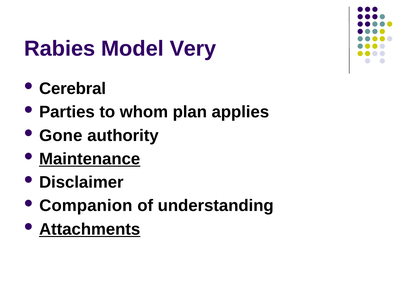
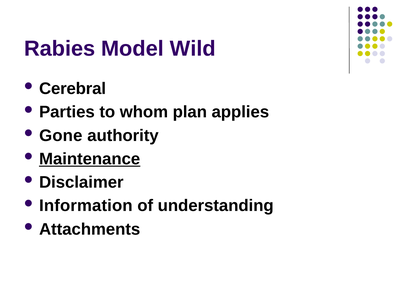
Very: Very -> Wild (193, 49)
Companion: Companion -> Information (86, 206)
Attachments underline: present -> none (90, 229)
